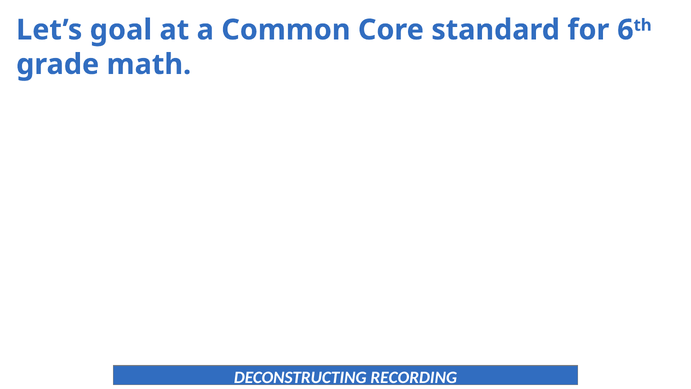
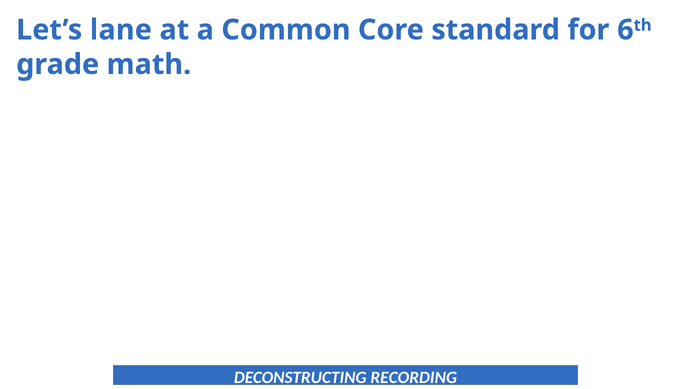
goal: goal -> lane (121, 30)
